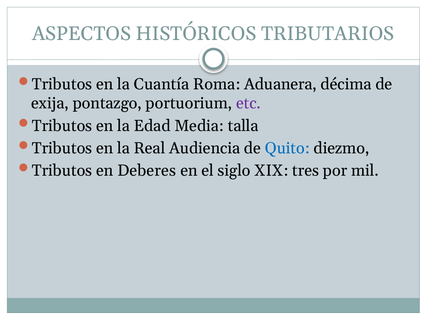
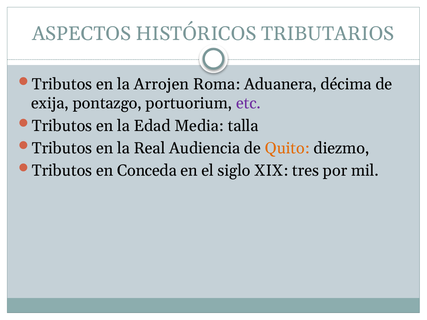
Cuantía: Cuantía -> Arrojen (161, 84)
Quito colour: blue -> orange (287, 148)
Deberes: Deberes -> Conceda (147, 171)
